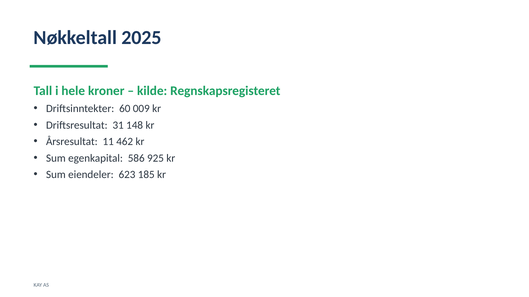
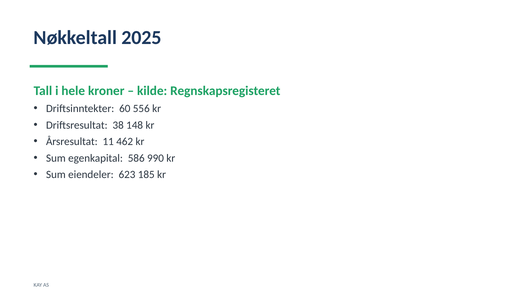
009: 009 -> 556 (141, 109)
31: 31 -> 38 (118, 125)
925: 925 -> 990 (155, 158)
